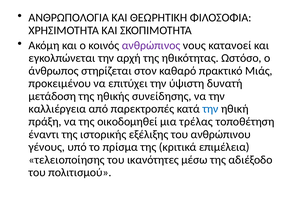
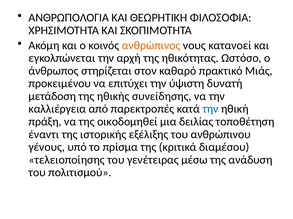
ανθρώπινος colour: purple -> orange (151, 46)
τρέλας: τρέλας -> δειλίας (196, 122)
επιμέλεια: επιμέλεια -> διαμέσου (224, 148)
ικανότητες: ικανότητες -> γενέτειρας (153, 160)
αδιέξοδο: αδιέξοδο -> ανάδυση (250, 160)
